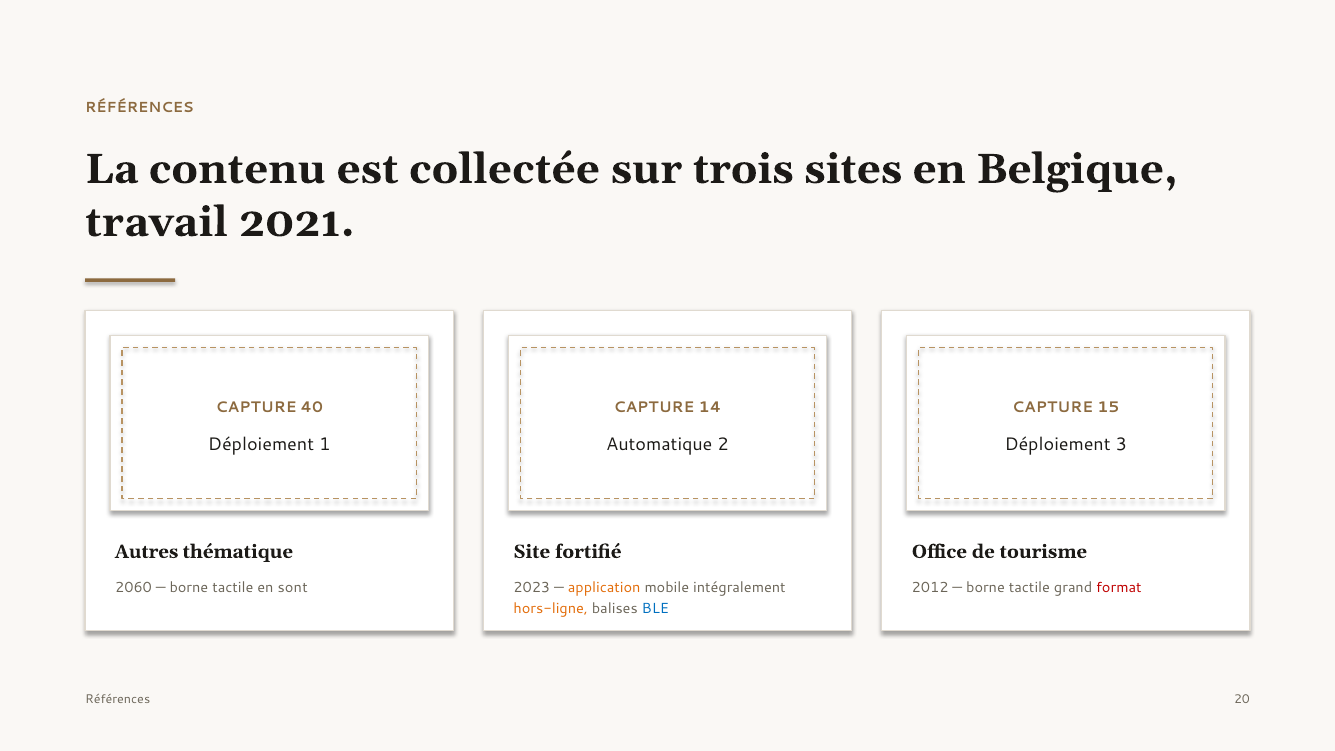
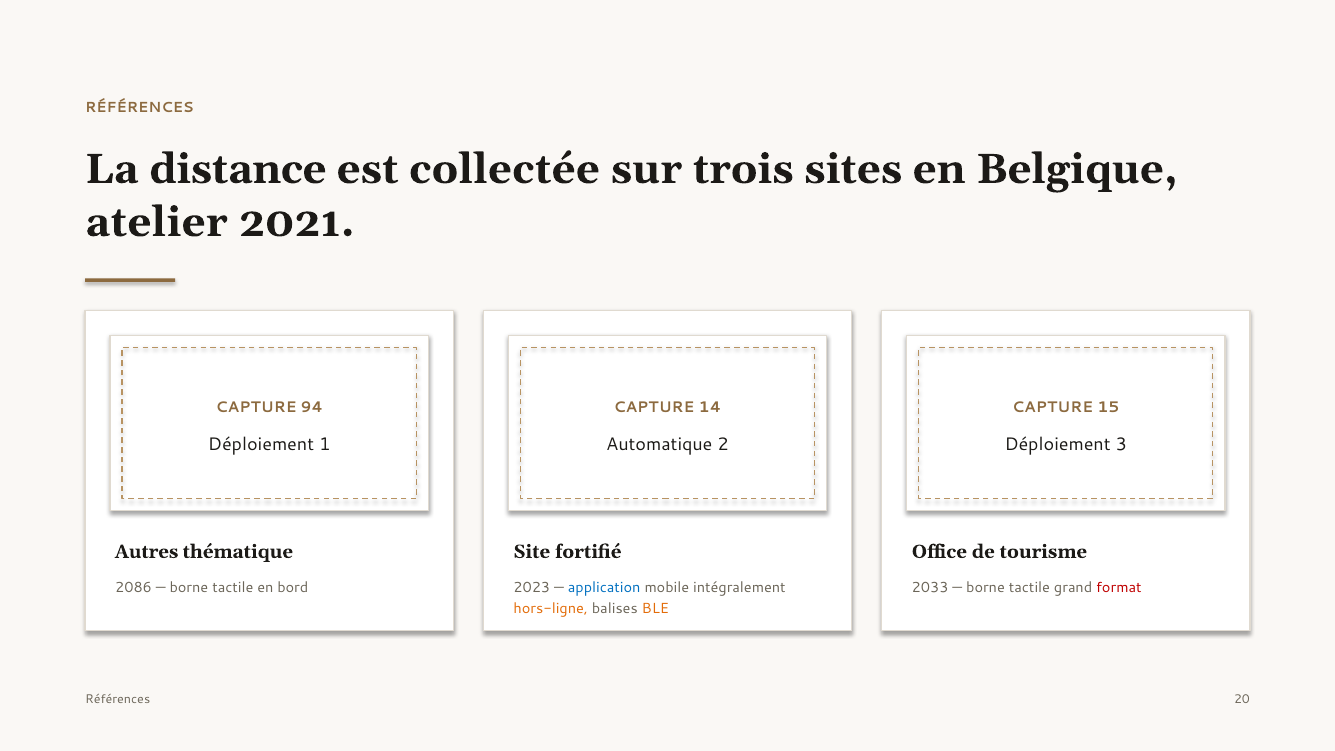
contenu: contenu -> distance (238, 169)
travail: travail -> atelier (156, 222)
40: 40 -> 94 (312, 407)
2060: 2060 -> 2086 (134, 588)
sont: sont -> bord (293, 588)
application colour: orange -> blue (604, 588)
2012: 2012 -> 2033 (930, 588)
BLE colour: blue -> orange (655, 609)
